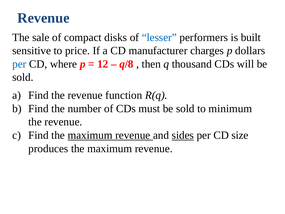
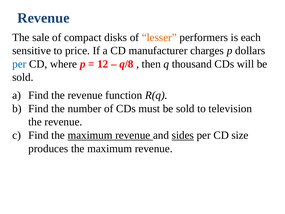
lesser colour: blue -> orange (159, 37)
built: built -> each (251, 37)
minimum: minimum -> television (230, 108)
